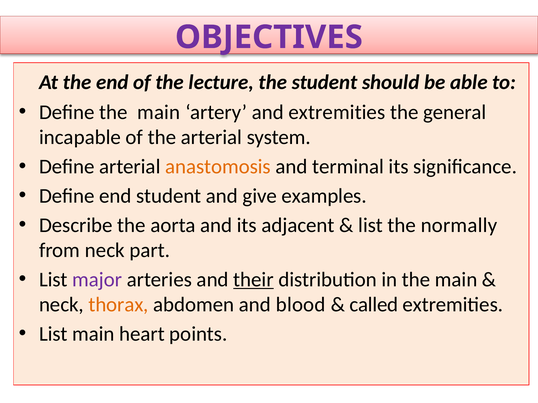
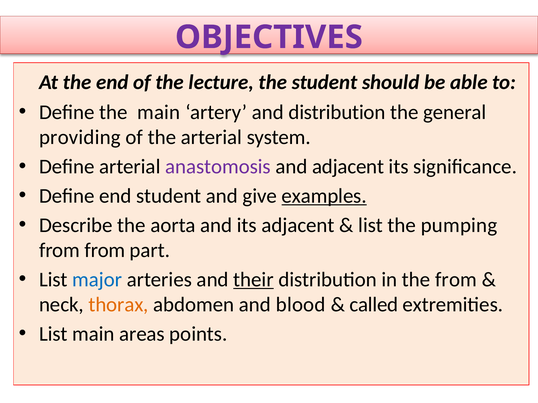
and extremities: extremities -> distribution (337, 112)
incapable: incapable -> providing (80, 137)
anastomosis colour: orange -> purple (218, 167)
and terminal: terminal -> adjacent (348, 167)
examples underline: none -> present (324, 196)
normally: normally -> pumping (459, 225)
from neck: neck -> from (105, 251)
major colour: purple -> blue (97, 280)
in the main: main -> from (456, 280)
heart: heart -> areas (142, 334)
